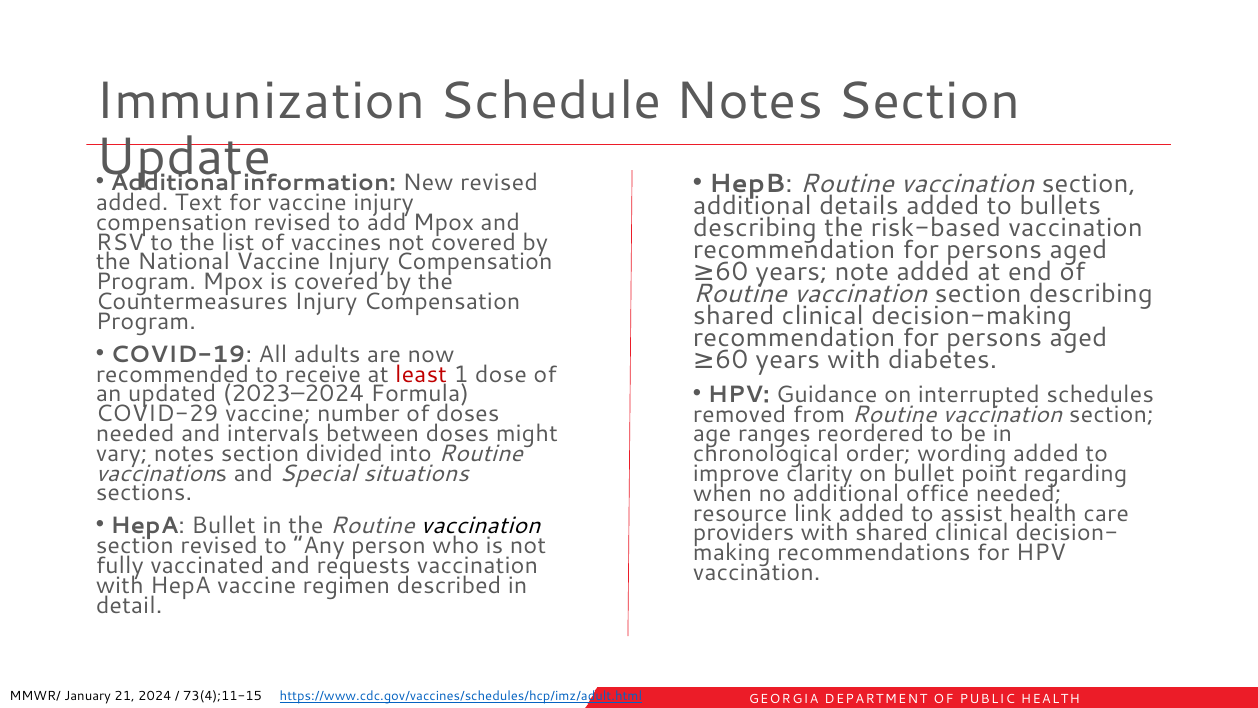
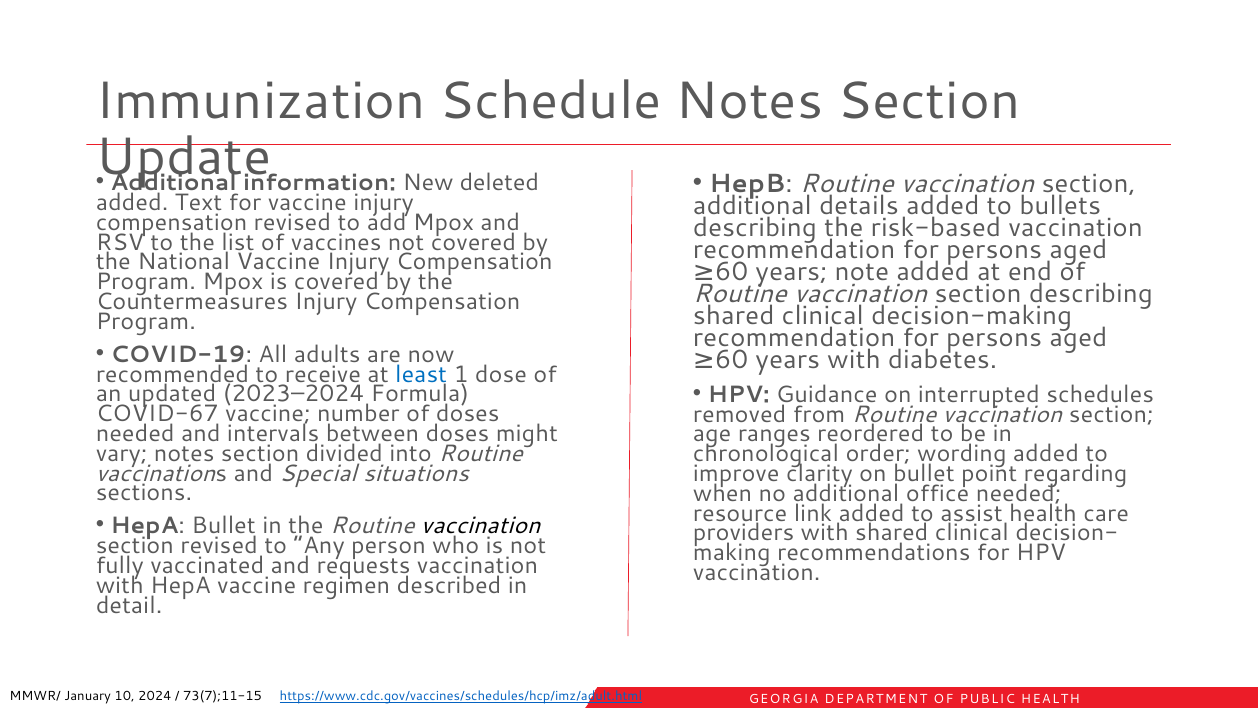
New revised: revised -> deleted (499, 183)
least colour: red -> blue (421, 374)
COVID-29: COVID-29 -> COVID-67 (157, 414)
21: 21 -> 10 (125, 696)
73(4);11-15: 73(4);11-15 -> 73(7);11-15 (223, 696)
